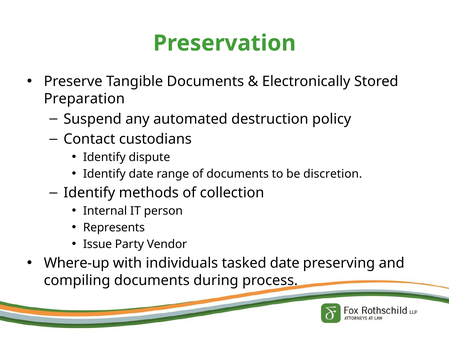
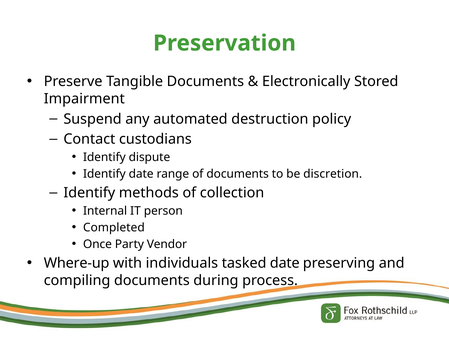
Preparation: Preparation -> Impairment (84, 99)
Represents: Represents -> Completed (114, 227)
Issue: Issue -> Once (97, 244)
